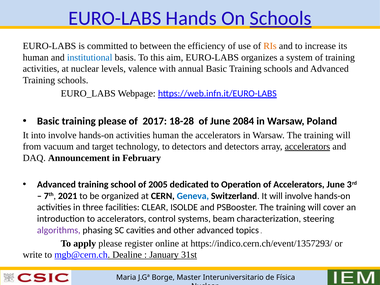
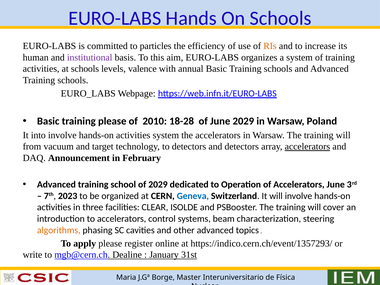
Schools underline: present -> none (281, 18)
between: between -> particles (156, 46)
institutional colour: blue -> purple (90, 57)
at nuclear: nuclear -> schools (85, 69)
2017: 2017 -> 2010 (155, 121)
June 2084: 2084 -> 2029 (243, 121)
activities human: human -> system (166, 135)
of 2005: 2005 -> 2029 (158, 185)
2021: 2021 -> 2023 (68, 196)
algorithms colour: purple -> orange (59, 230)
